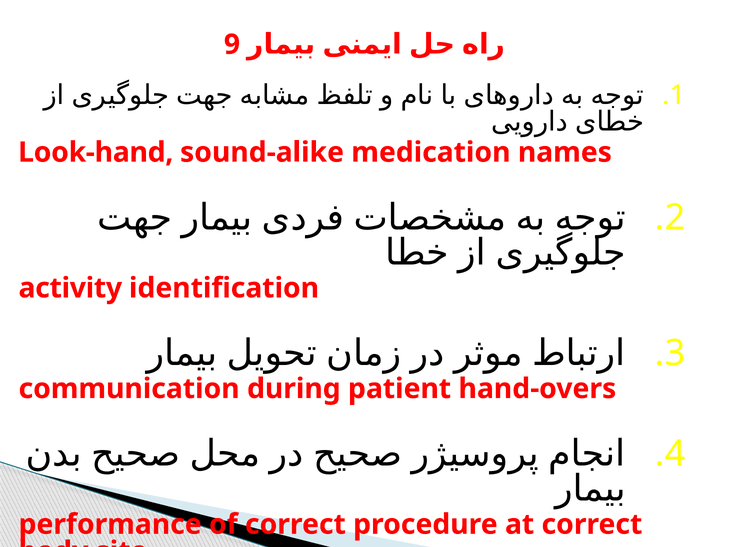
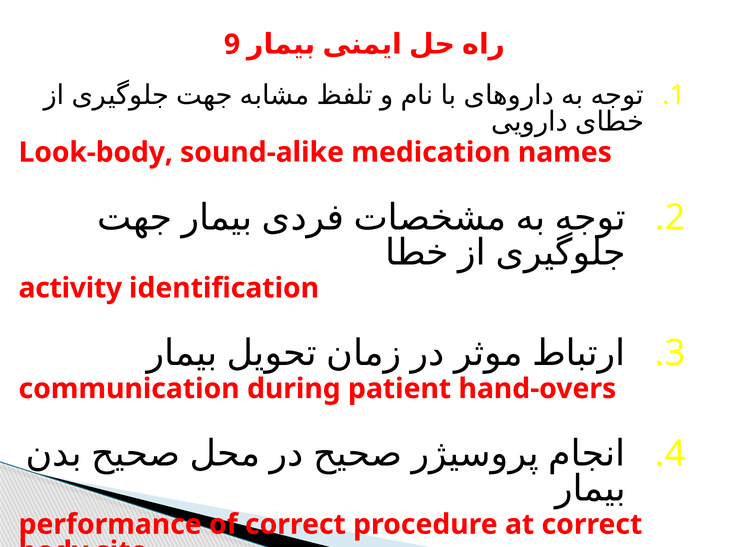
Look-hand: Look-hand -> Look-body (96, 152)
